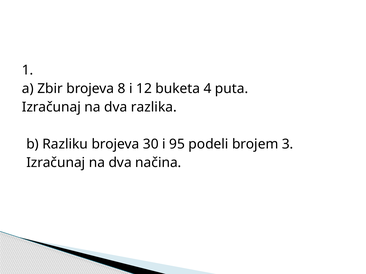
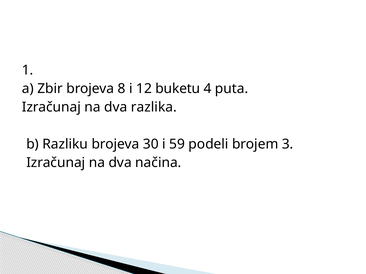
buketa: buketa -> buketu (178, 89)
95: 95 -> 59 (177, 144)
